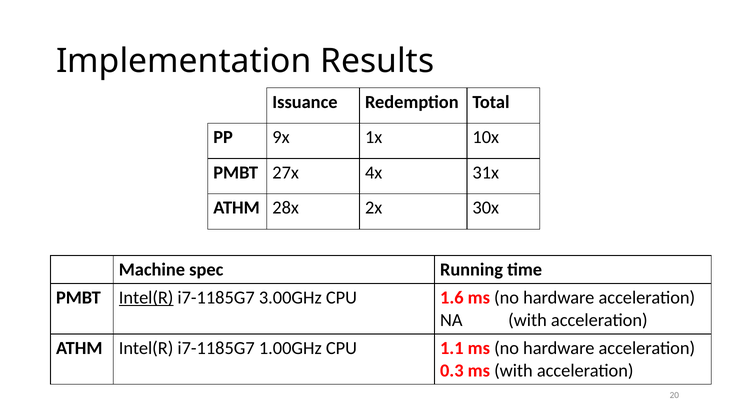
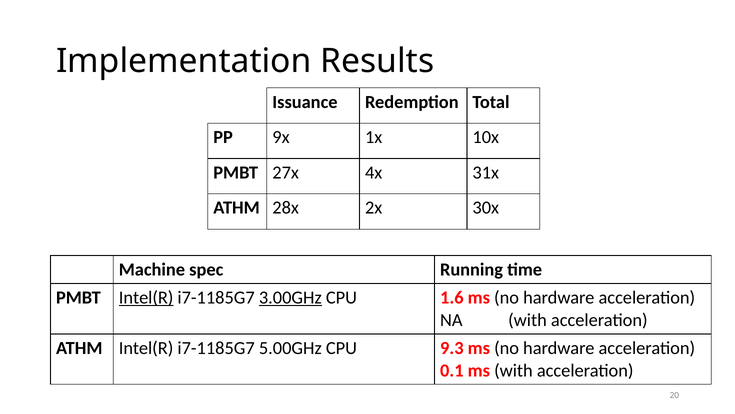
3.00GHz underline: none -> present (290, 297)
1.00GHz: 1.00GHz -> 5.00GHz (290, 348)
1.1: 1.1 -> 9.3 (452, 348)
0.3: 0.3 -> 0.1 (452, 370)
